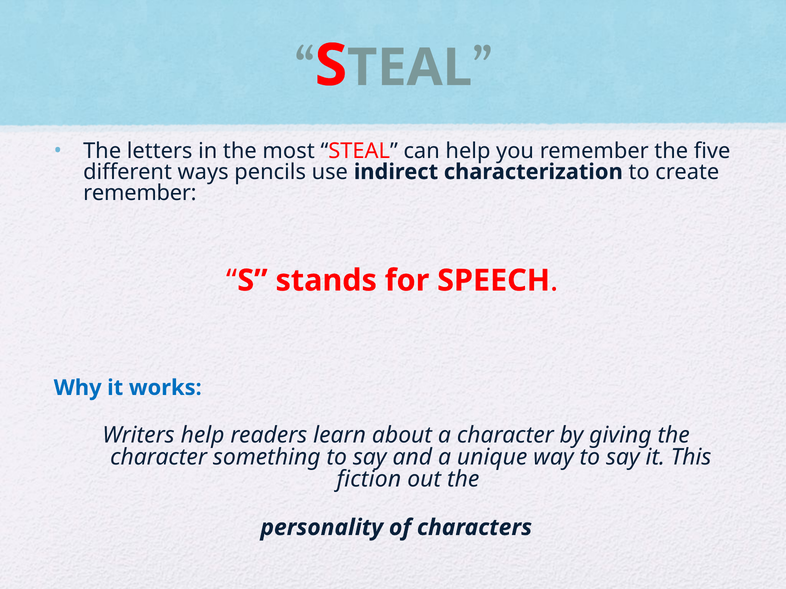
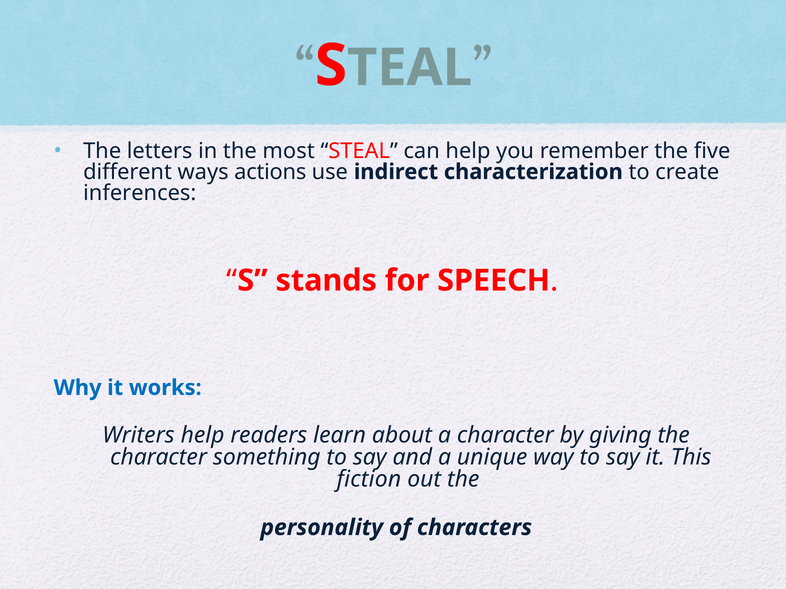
pencils: pencils -> actions (270, 172)
remember: remember -> inferences (140, 193)
